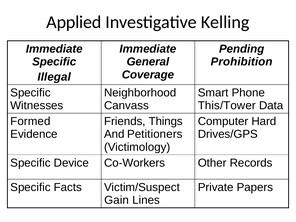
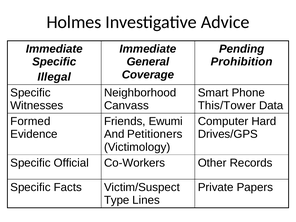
Applied: Applied -> Holmes (74, 22)
Kelling: Kelling -> Advice (225, 22)
Things: Things -> Ewumi (166, 121)
Device: Device -> Official (71, 163)
Gain: Gain -> Type (117, 200)
